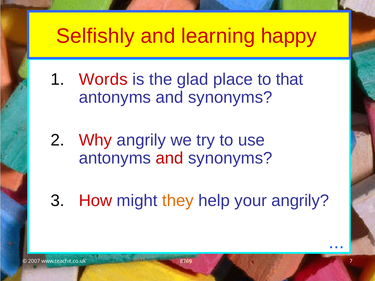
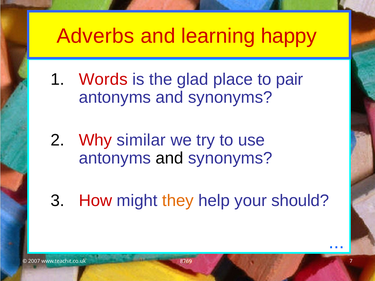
Selfishly: Selfishly -> Adverbs (95, 36)
that: that -> pair (290, 80)
Why angrily: angrily -> similar (141, 140)
and colour: red -> black (170, 158)
your angrily: angrily -> should (300, 201)
